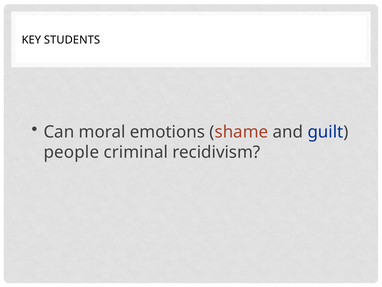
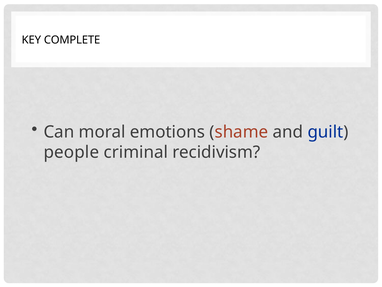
STUDENTS: STUDENTS -> COMPLETE (72, 40)
